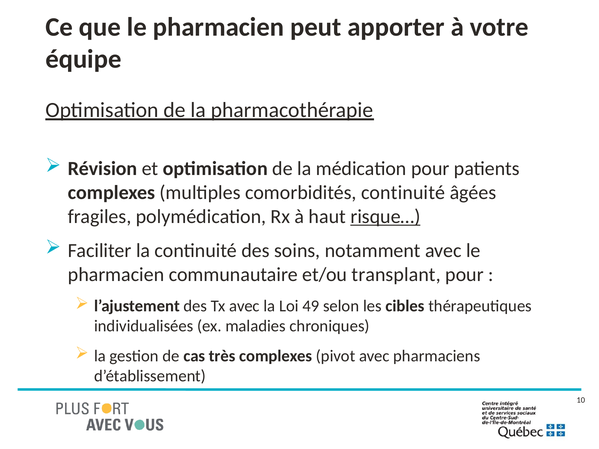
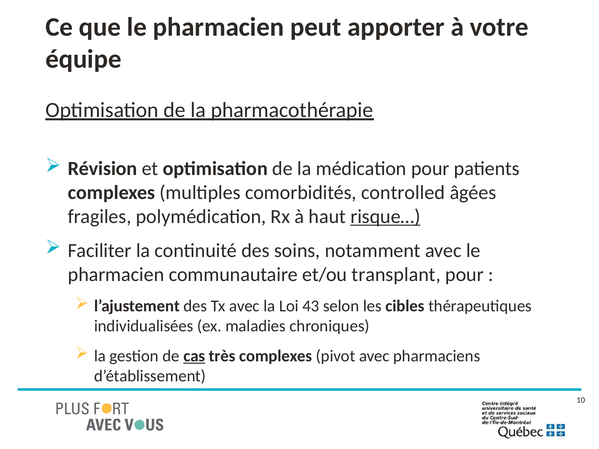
comorbidités continuité: continuité -> controlled (403, 193)
49: 49 -> 43 (311, 306)
cas underline: none -> present (194, 356)
